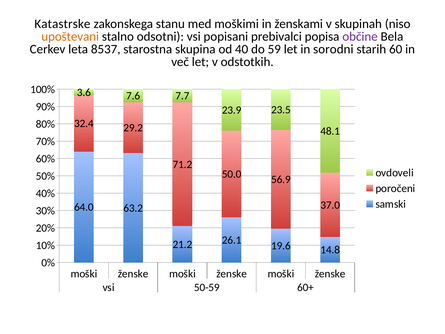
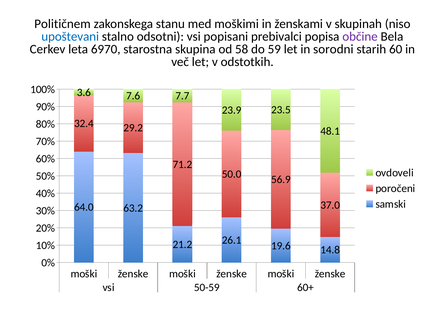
Katastrske: Katastrske -> Političnem (62, 24)
upoštevani colour: orange -> blue (70, 37)
8537: 8537 -> 6970 (106, 49)
40: 40 -> 58 (242, 49)
